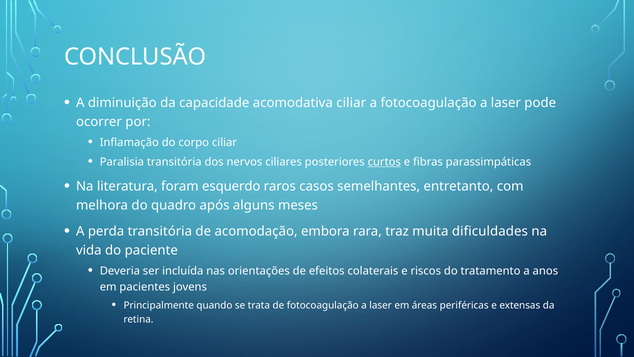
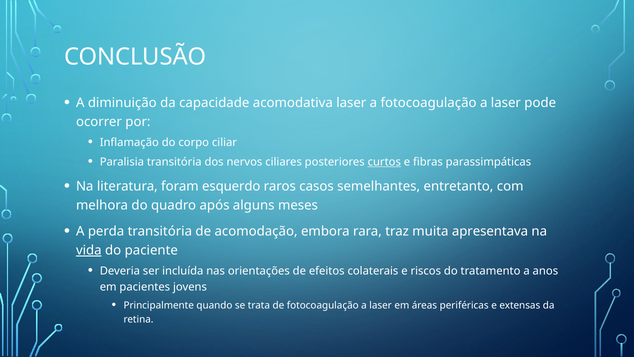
acomodativa ciliar: ciliar -> laser (351, 103)
dificuldades: dificuldades -> apresentava (490, 231)
vida underline: none -> present (89, 250)
